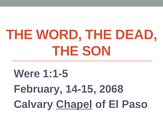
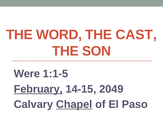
DEAD: DEAD -> CAST (136, 34)
February underline: none -> present (38, 89)
2068: 2068 -> 2049 (111, 89)
